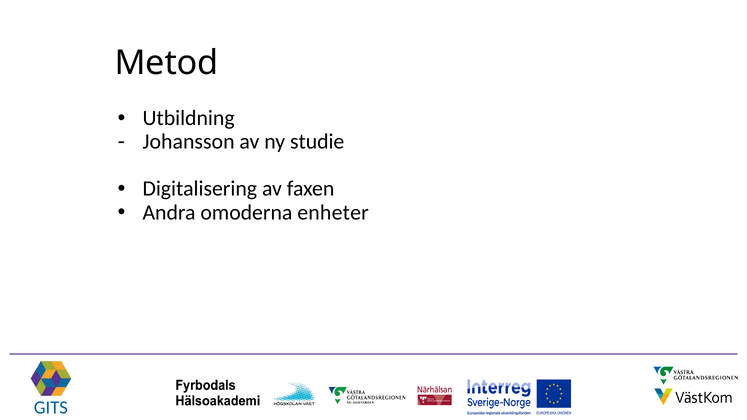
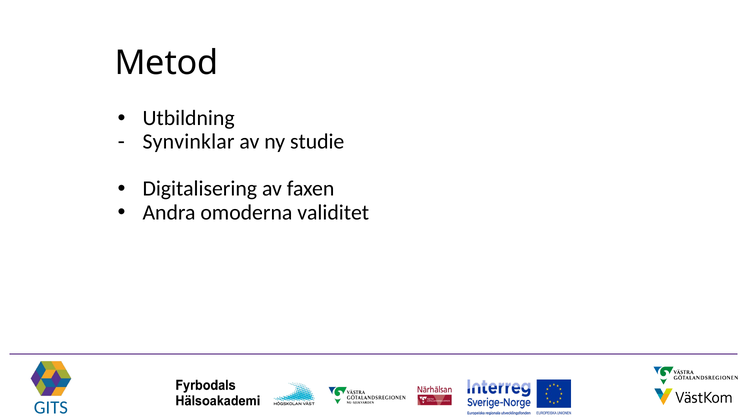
Johansson: Johansson -> Synvinklar (189, 142)
enheter: enheter -> validitet (333, 212)
